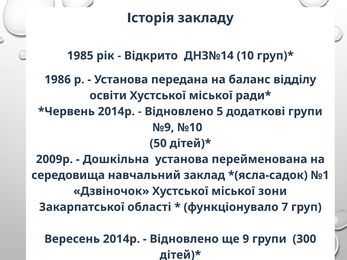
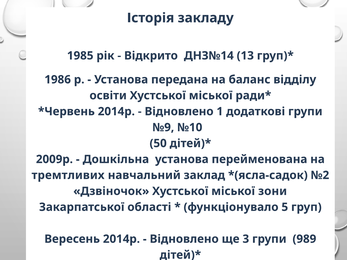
10: 10 -> 13 (245, 56)
5: 5 -> 1 (220, 112)
середовища: середовища -> тремтливих (68, 175)
№1: №1 -> №2 (320, 175)
7: 7 -> 5 (285, 207)
9: 9 -> 3 (246, 239)
300: 300 -> 989 (304, 239)
